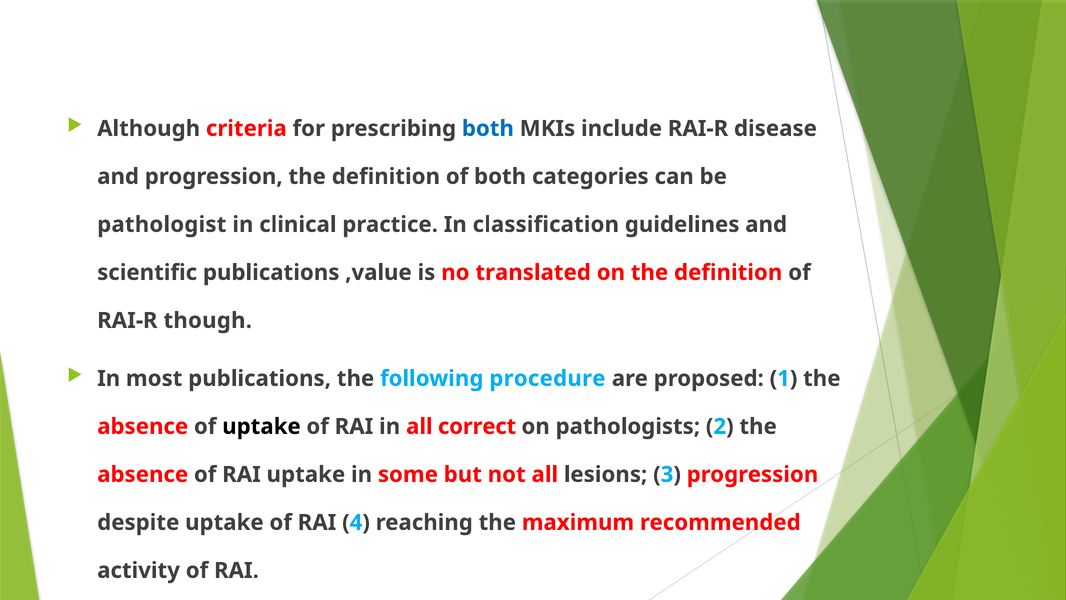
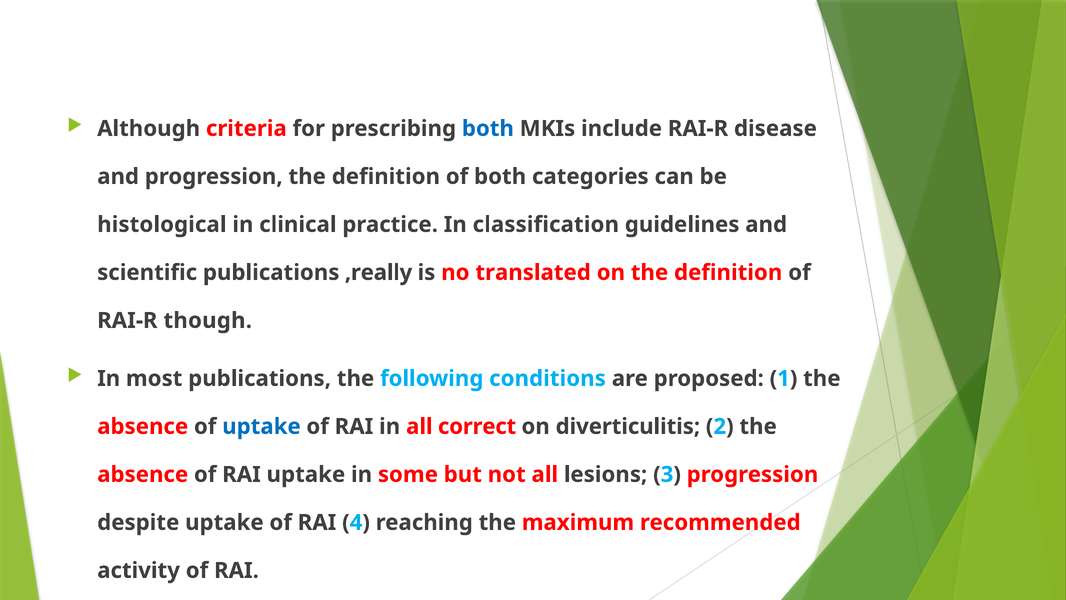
pathologist: pathologist -> histological (162, 224)
,value: ,value -> ,really (379, 272)
procedure: procedure -> conditions (547, 378)
uptake colour: black -> blue (261, 426)
pathologists: pathologists -> diverticulitis (628, 426)
